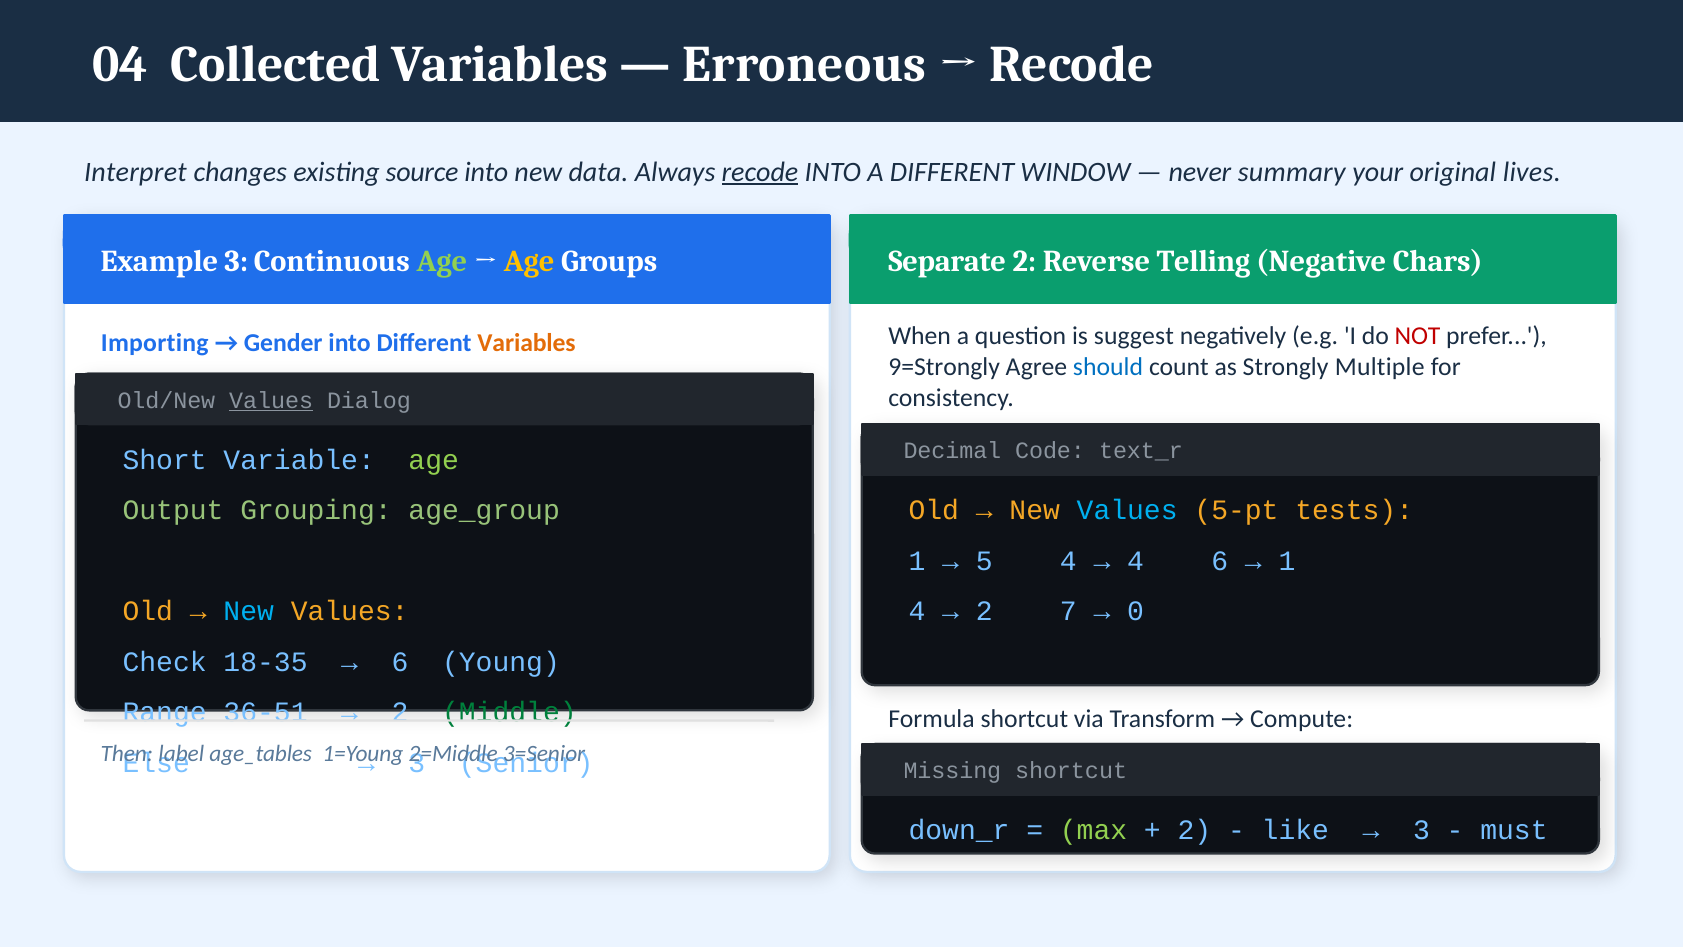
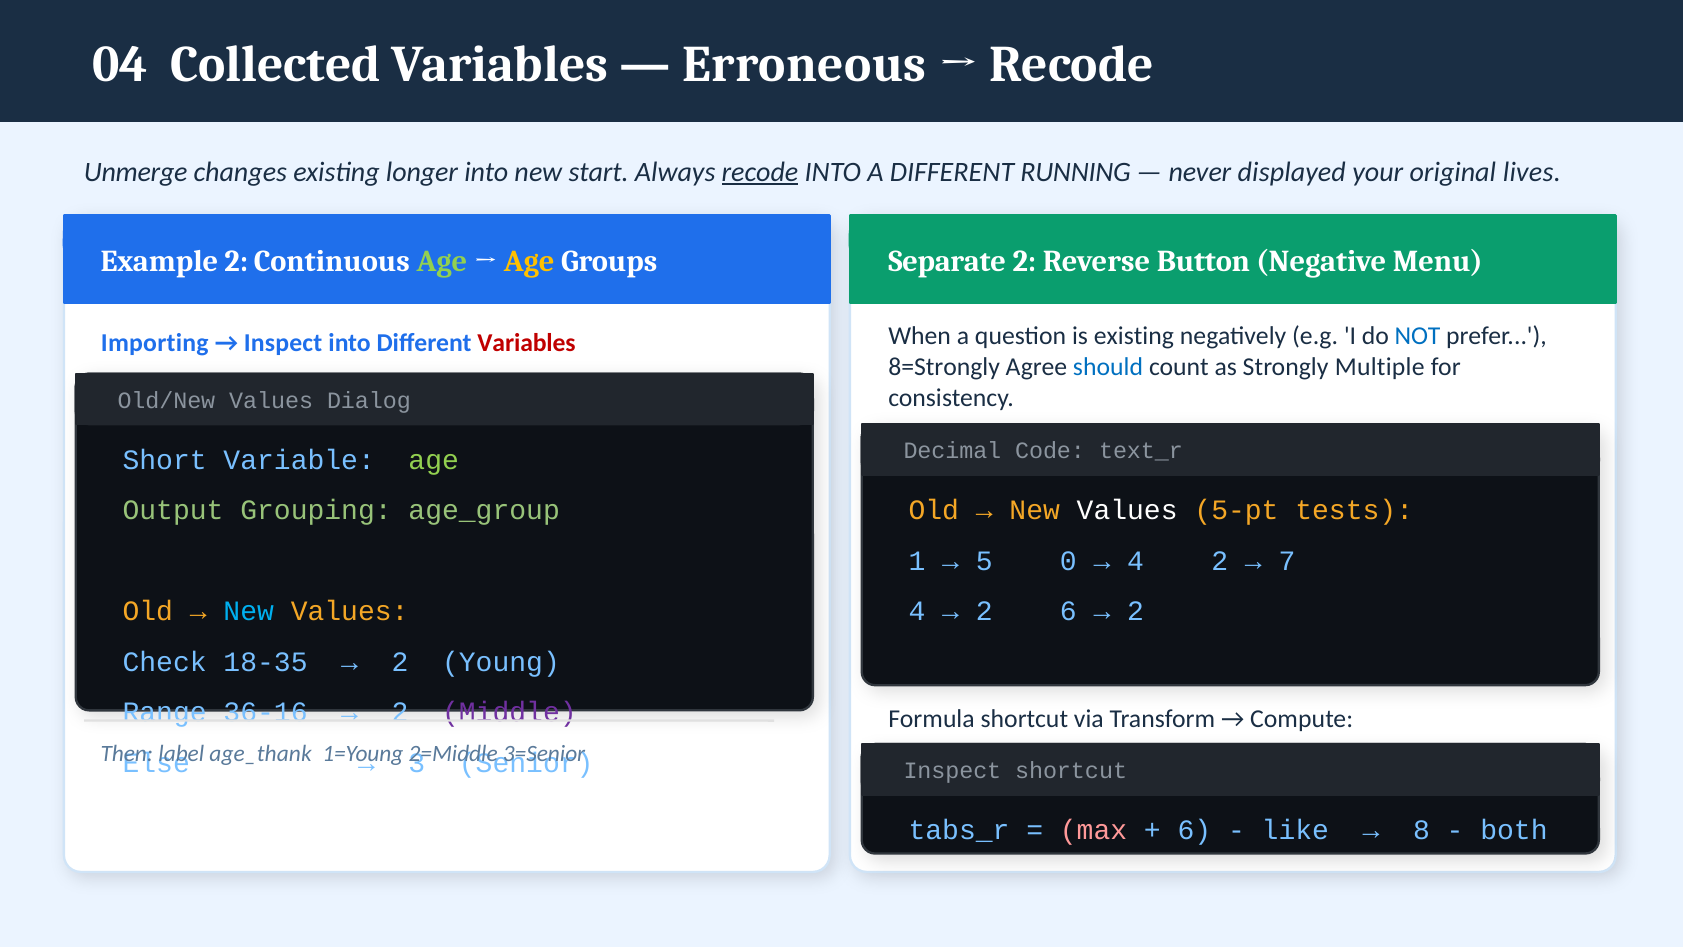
Interpret: Interpret -> Unmerge (136, 172)
source: source -> longer (422, 172)
data: data -> start (599, 172)
WINDOW: WINDOW -> RUNNING (1076, 172)
summary: summary -> displayed (1292, 172)
Example 3: 3 -> 2 (236, 261)
Telling: Telling -> Button (1203, 261)
Chars: Chars -> Menu (1438, 261)
is suggest: suggest -> existing (1134, 336)
NOT colour: red -> blue (1418, 336)
Gender: Gender -> Inspect (283, 343)
Variables colour: orange -> red (527, 343)
9=Strongly: 9=Strongly -> 8=Strongly (944, 367)
Values underline: present -> none (271, 400)
Values colour: light blue -> white (1127, 510)
5 4: 4 -> 0 (1068, 561)
4 6: 6 -> 2 (1220, 561)
1: 1 -> 7 (1287, 561)
2 7: 7 -> 6 (1068, 611)
0: 0 -> 2 (1136, 611)
6: 6 -> 2 (400, 662)
36-51: 36-51 -> 36-16 (266, 712)
Middle colour: green -> purple (509, 712)
age_tables: age_tables -> age_thank (261, 754)
Missing: Missing -> Inspect (952, 771)
down_r: down_r -> tabs_r (959, 830)
max colour: light green -> pink (1094, 830)
2: 2 -> 6 (1194, 830)
3: 3 -> 8 (1421, 830)
must: must -> both (1514, 830)
